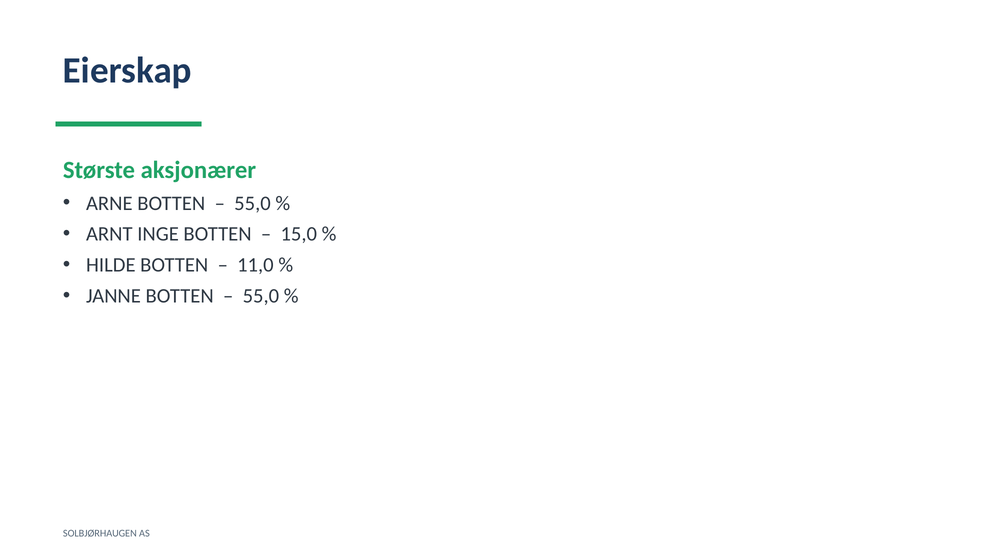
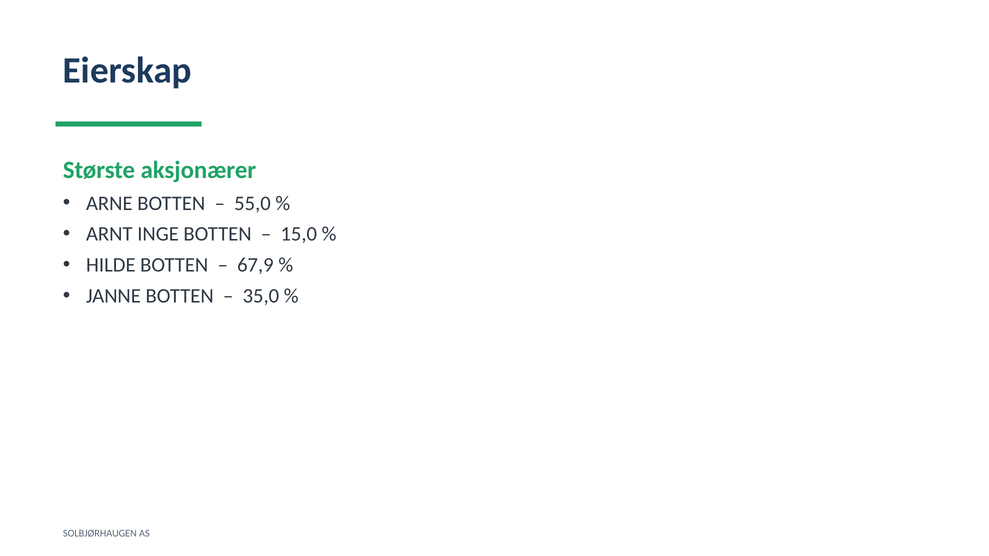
11,0: 11,0 -> 67,9 (255, 265)
55,0: 55,0 -> 35,0 (261, 296)
